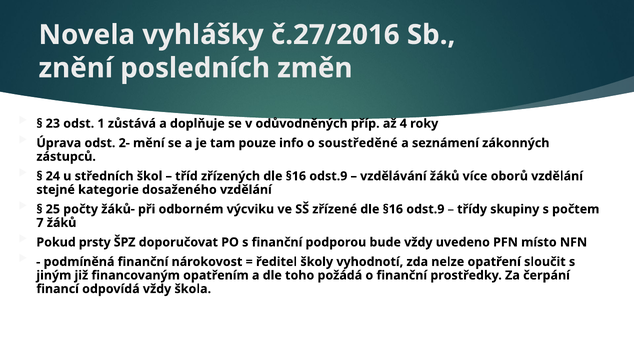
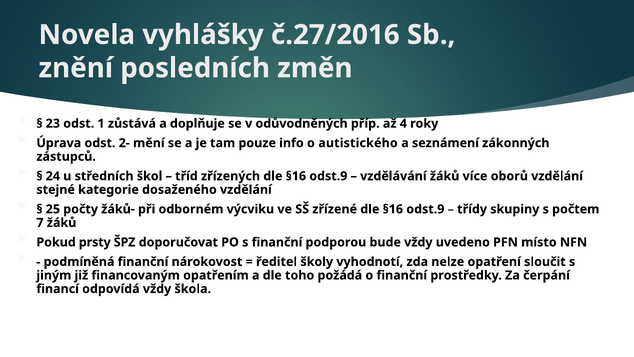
soustředěné: soustředěné -> autistického (358, 143)
